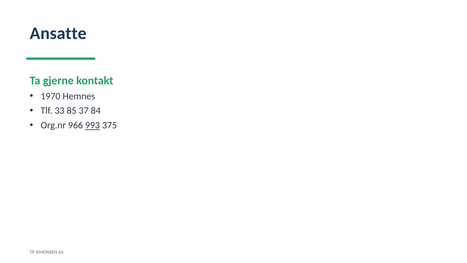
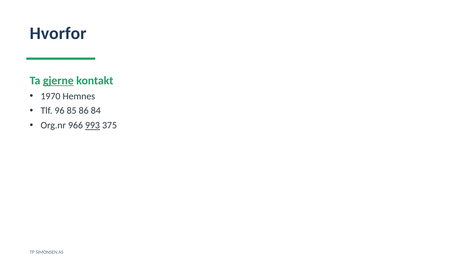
Ansatte: Ansatte -> Hvorfor (58, 33)
gjerne underline: none -> present (58, 80)
33: 33 -> 96 (60, 111)
37: 37 -> 86 (84, 111)
